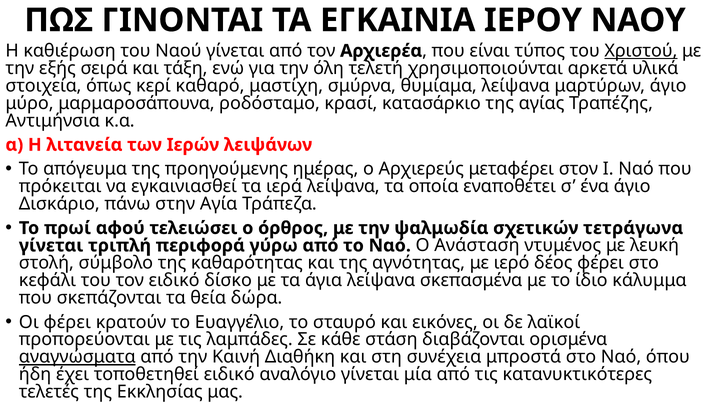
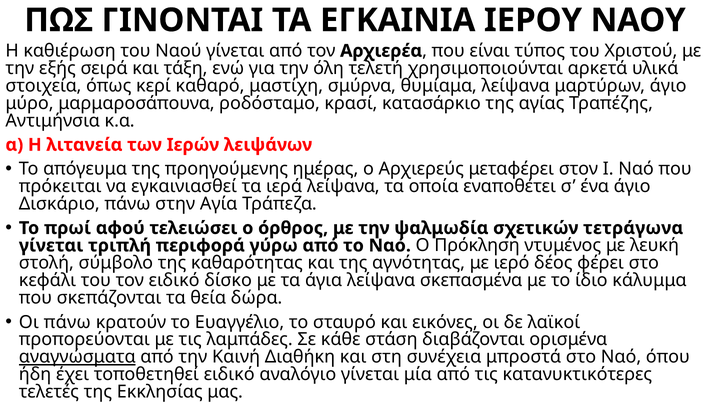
Χριστού underline: present -> none (641, 51)
Ανάσταση: Ανάσταση -> Πρόκληση (477, 246)
Οι φέρει: φέρει -> πάνω (67, 322)
